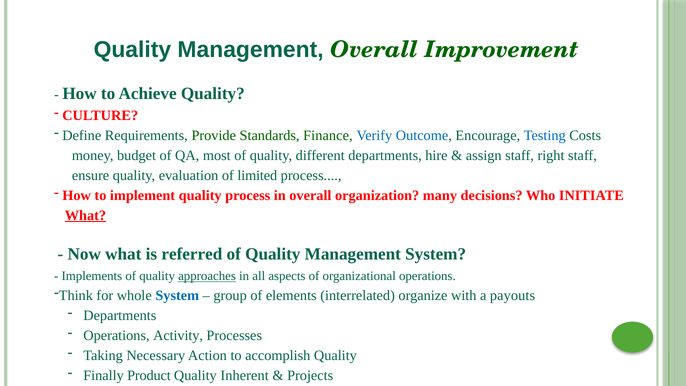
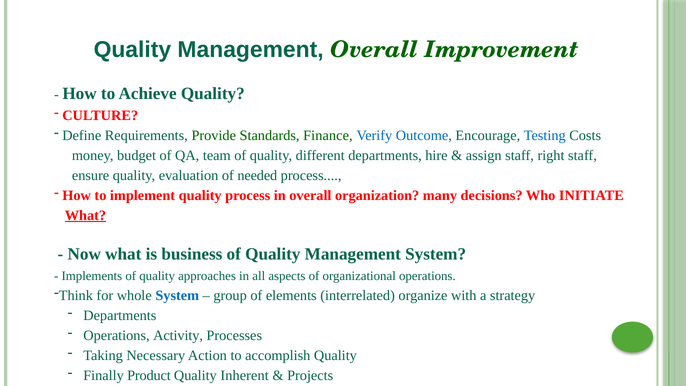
most: most -> team (217, 155)
limited: limited -> needed (257, 175)
referred: referred -> business (192, 254)
approaches underline: present -> none (207, 276)
payouts: payouts -> strategy (513, 295)
